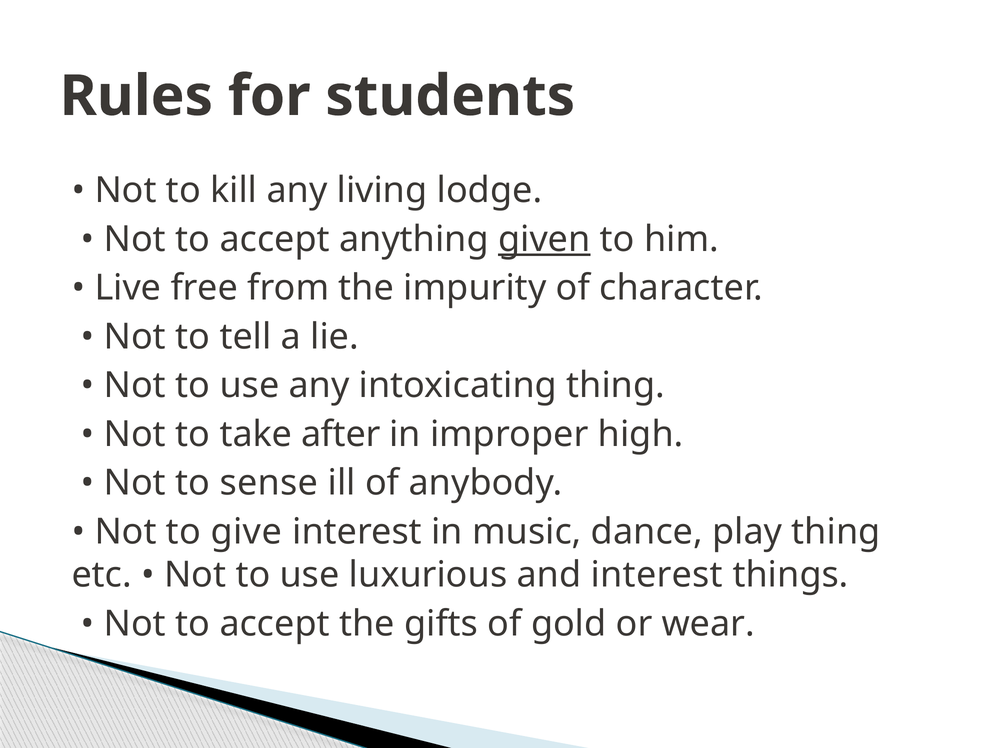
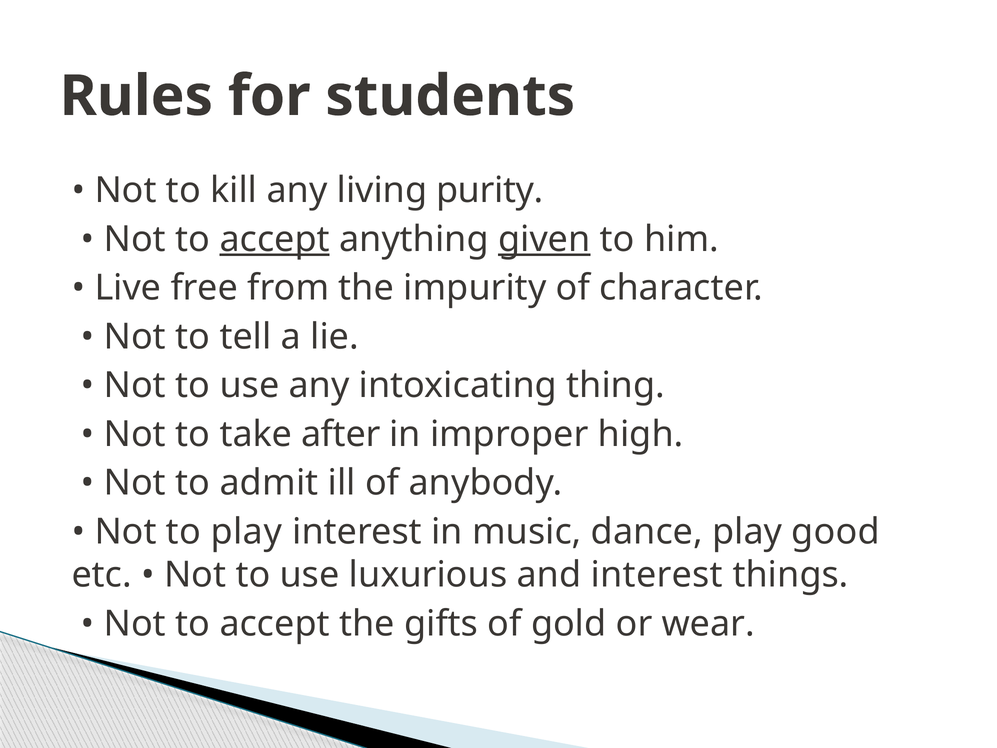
lodge: lodge -> purity (490, 191)
accept underline: none -> present (275, 239)
sense: sense -> admit (269, 483)
to give: give -> play (246, 532)
play thing: thing -> good (836, 532)
